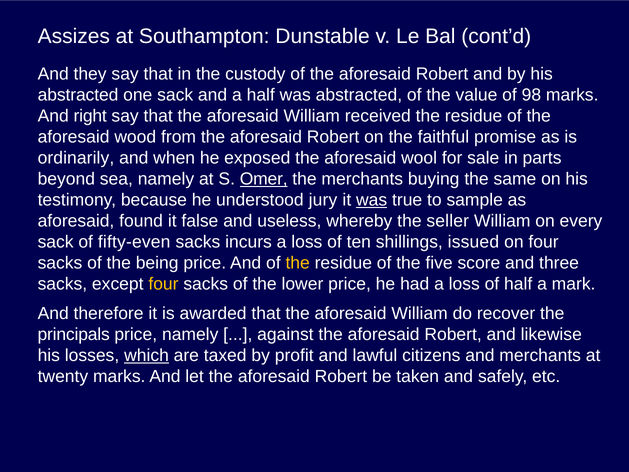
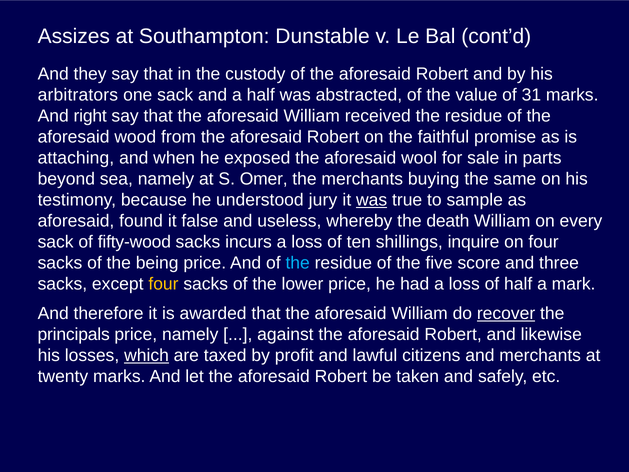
abstracted: abstracted -> arbitrators (78, 95)
98: 98 -> 31 (531, 95)
ordinarily: ordinarily -> attaching (76, 158)
Omer underline: present -> none (264, 179)
seller: seller -> death (448, 221)
fifty-even: fifty-even -> fifty-wood (134, 242)
issued: issued -> inquire (474, 242)
the colour: yellow -> light blue (298, 263)
recover underline: none -> present (506, 313)
